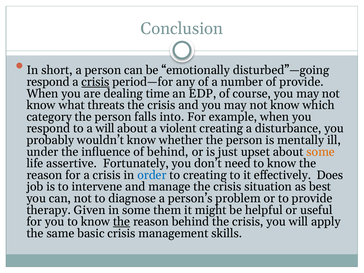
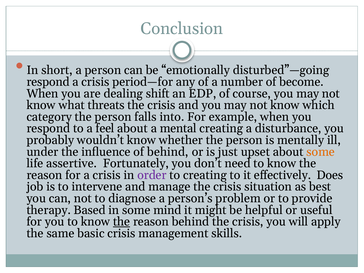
crisis underline: present -> none (95, 82)
of provide: provide -> become (302, 82)
time: time -> shift (158, 94)
a will: will -> feel (105, 128)
violent: violent -> mental (178, 128)
order colour: blue -> purple (152, 175)
Given: Given -> Based (90, 210)
them: them -> mind (167, 210)
